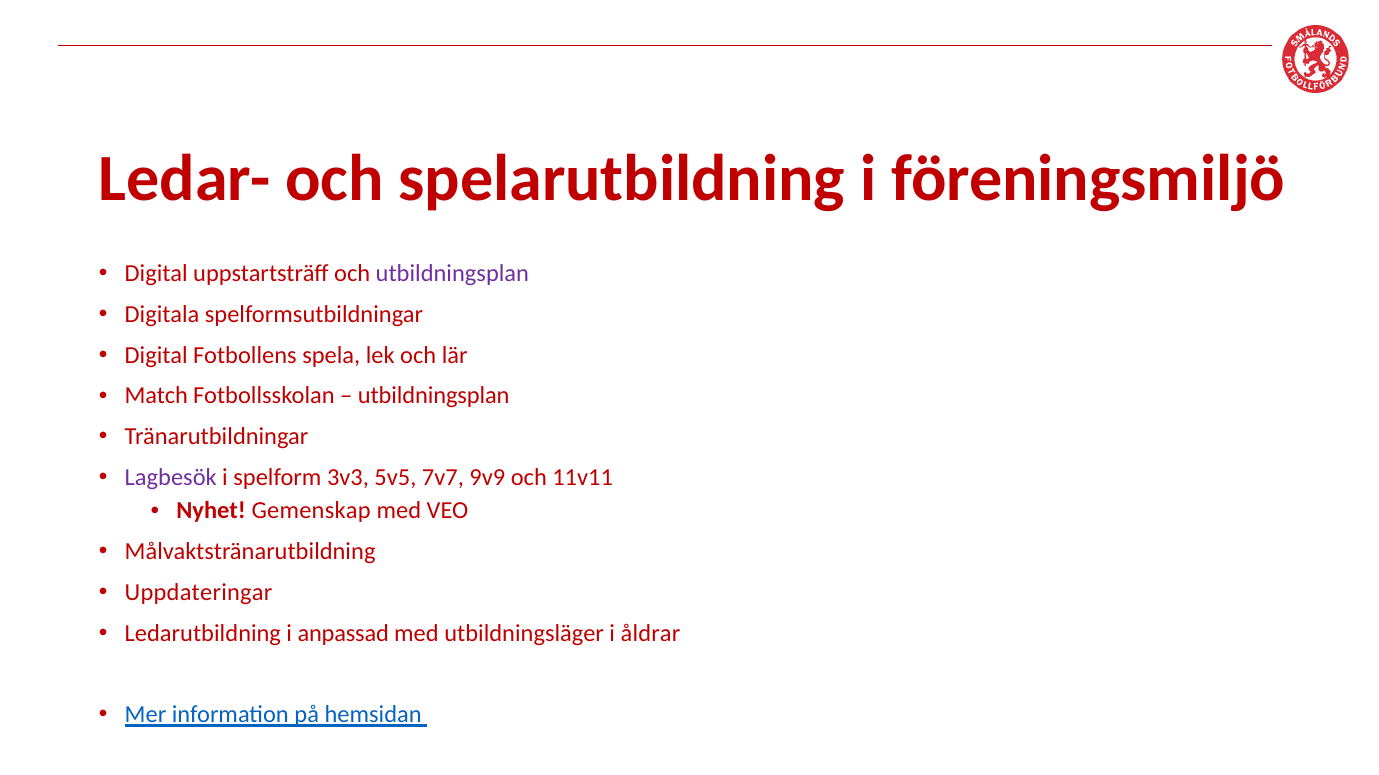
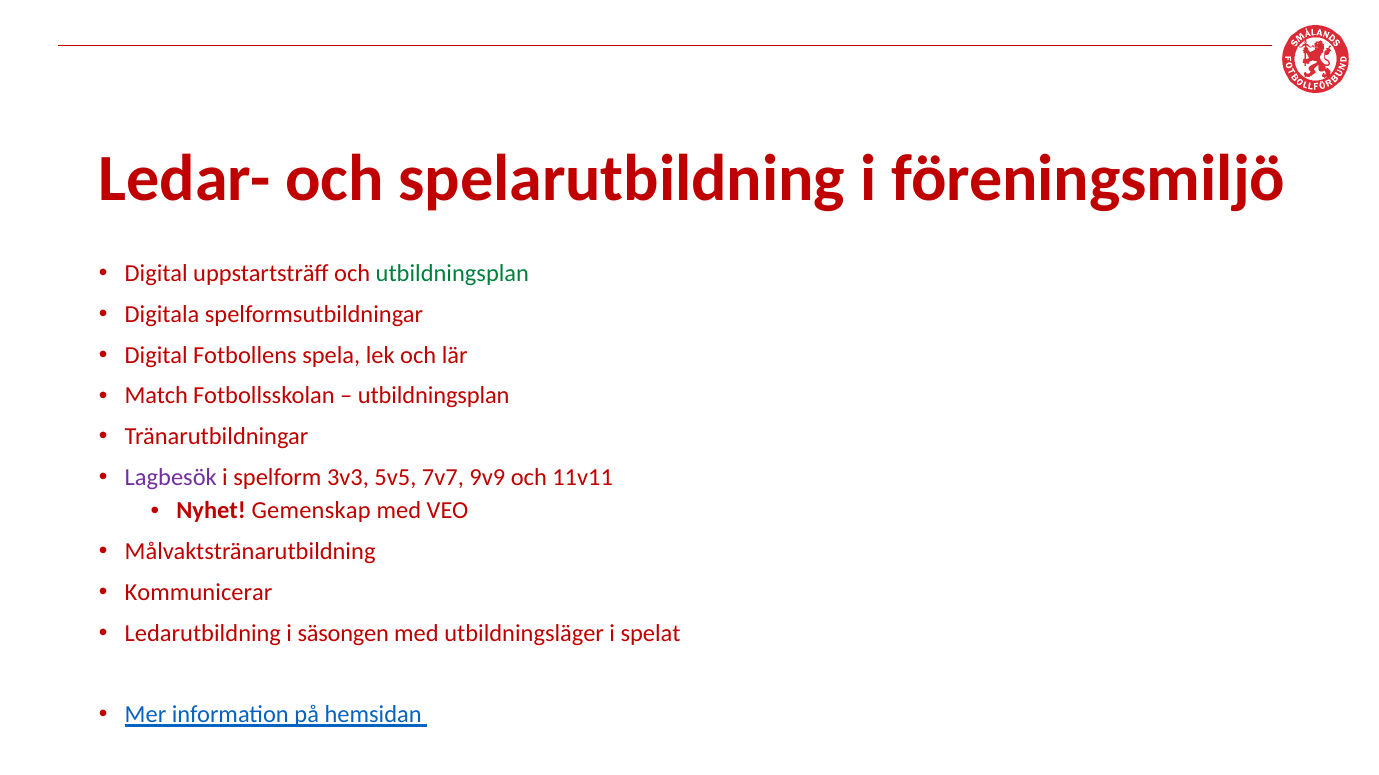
utbildningsplan colour: purple -> green (452, 274)
Uppdateringar: Uppdateringar -> Kommunicerar (199, 593)
anpassad: anpassad -> säsongen (343, 634)
åldrar: åldrar -> spelat (651, 634)
